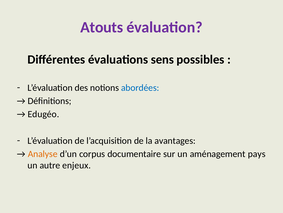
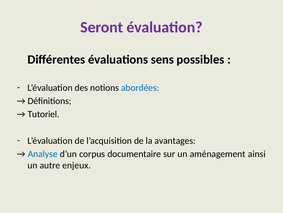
Atouts: Atouts -> Seront (102, 27)
Edugéo: Edugéo -> Tutoriel (44, 114)
Analyse colour: orange -> blue (43, 153)
pays: pays -> ainsi (257, 153)
